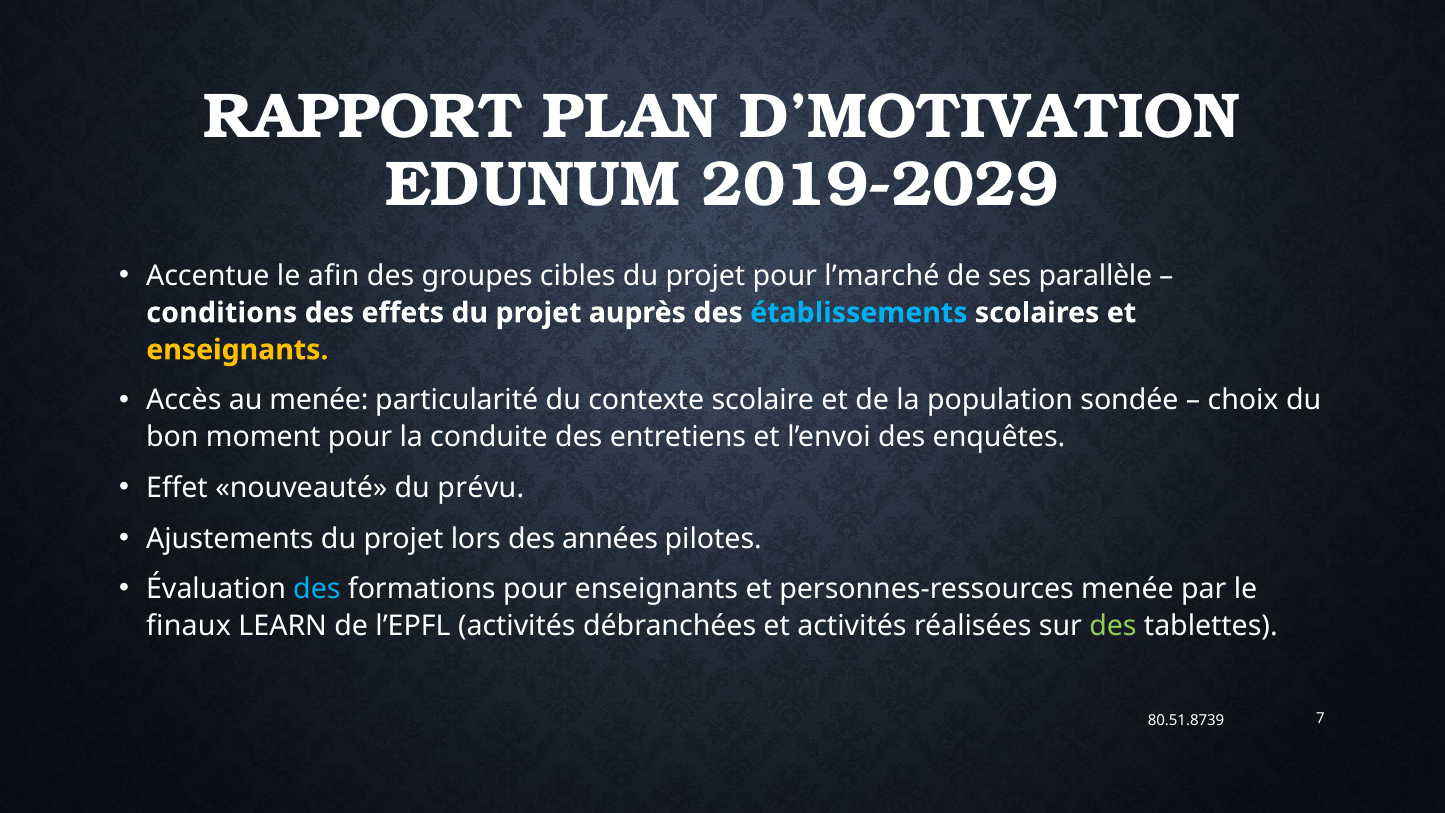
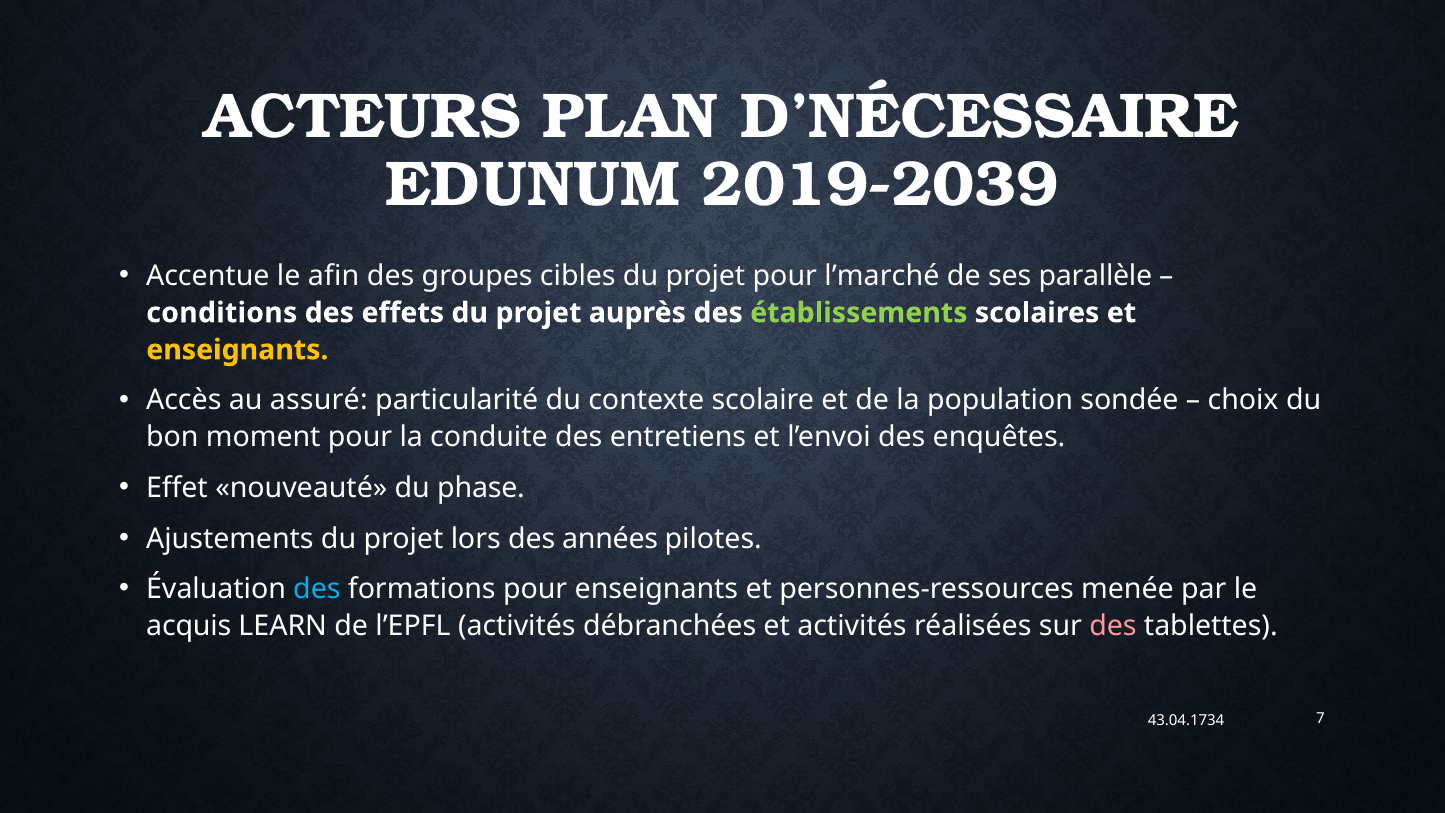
RAPPORT: RAPPORT -> ACTEURS (363, 116)
D’MOTIVATION: D’MOTIVATION -> D’NÉCESSAIRE (990, 116)
2019-2029: 2019-2029 -> 2019-2039 (880, 185)
établissements colour: light blue -> light green (859, 313)
au menée: menée -> assuré (319, 400)
prévu: prévu -> phase (481, 488)
finaux: finaux -> acquis (189, 626)
des colour: light green -> pink (1113, 626)
80.51.8739: 80.51.8739 -> 43.04.1734 (1186, 720)
